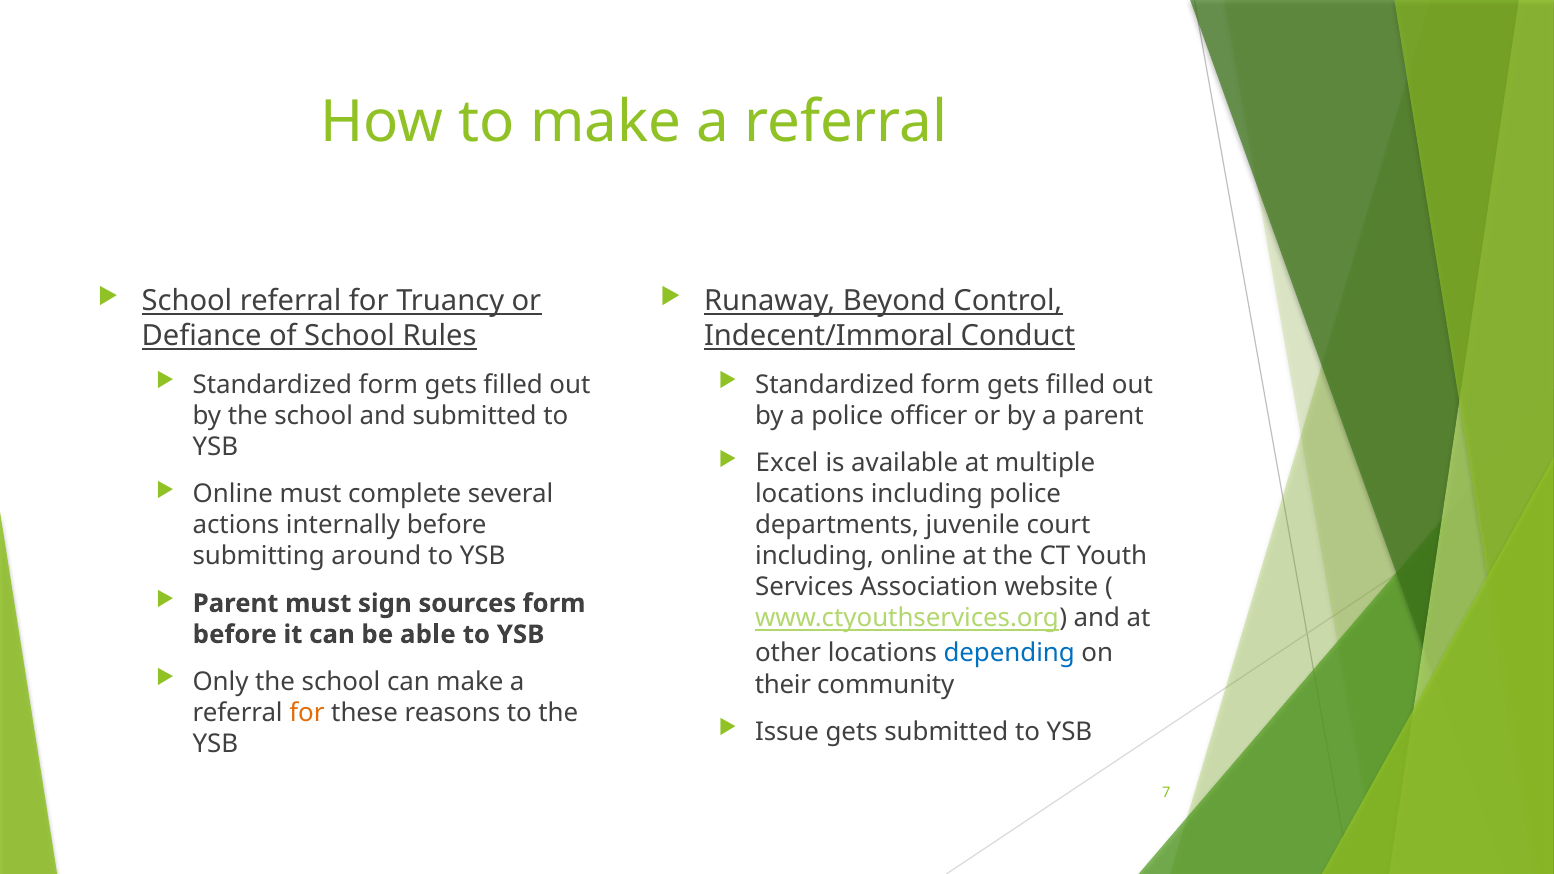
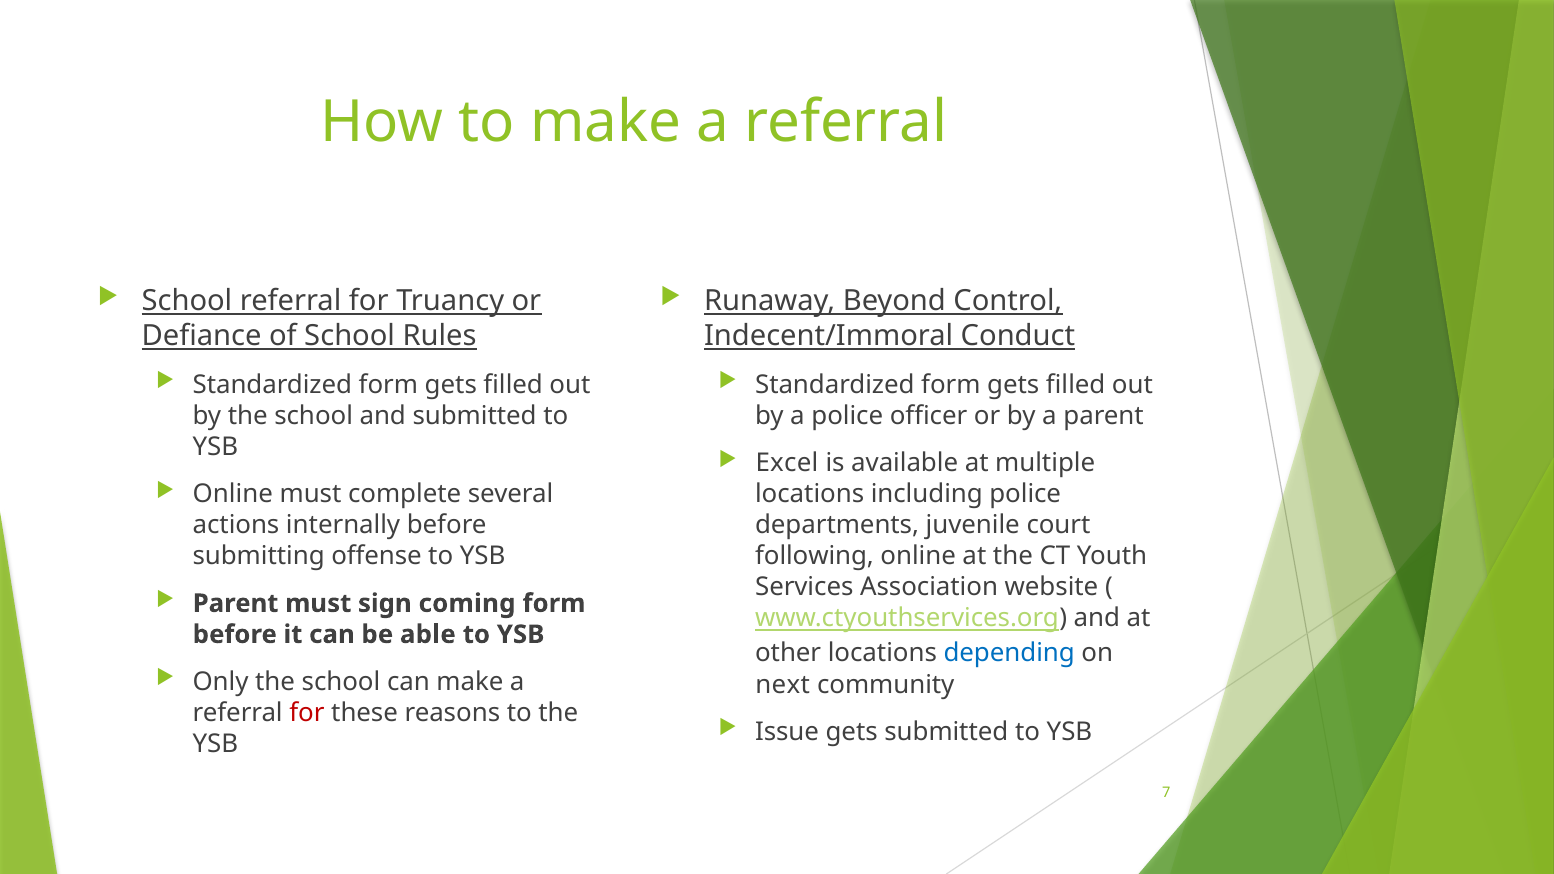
around: around -> offense (377, 556)
including: including -> following (815, 556)
sources: sources -> coming (467, 603)
their: their -> next (783, 685)
for colour: orange -> red (307, 713)
